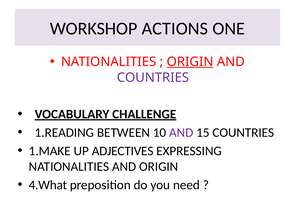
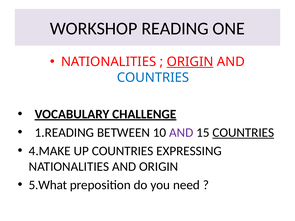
ACTIONS: ACTIONS -> READING (175, 29)
COUNTRIES colour: purple -> blue (153, 78)
COUNTRIES underline: none -> present (243, 133)
1.MAKE: 1.MAKE -> 4.MAKE (50, 151)
UP ADJECTIVES: ADJECTIVES -> COUNTRIES (123, 151)
4.What: 4.What -> 5.What (48, 185)
